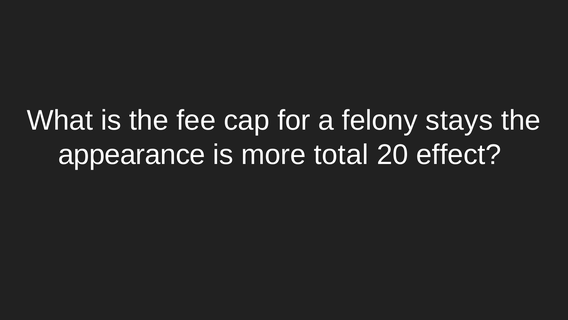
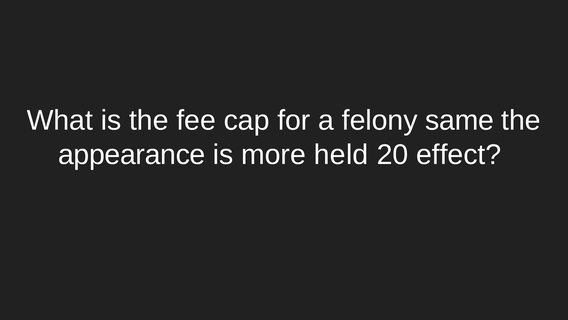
stays: stays -> same (460, 120)
total: total -> held (341, 154)
